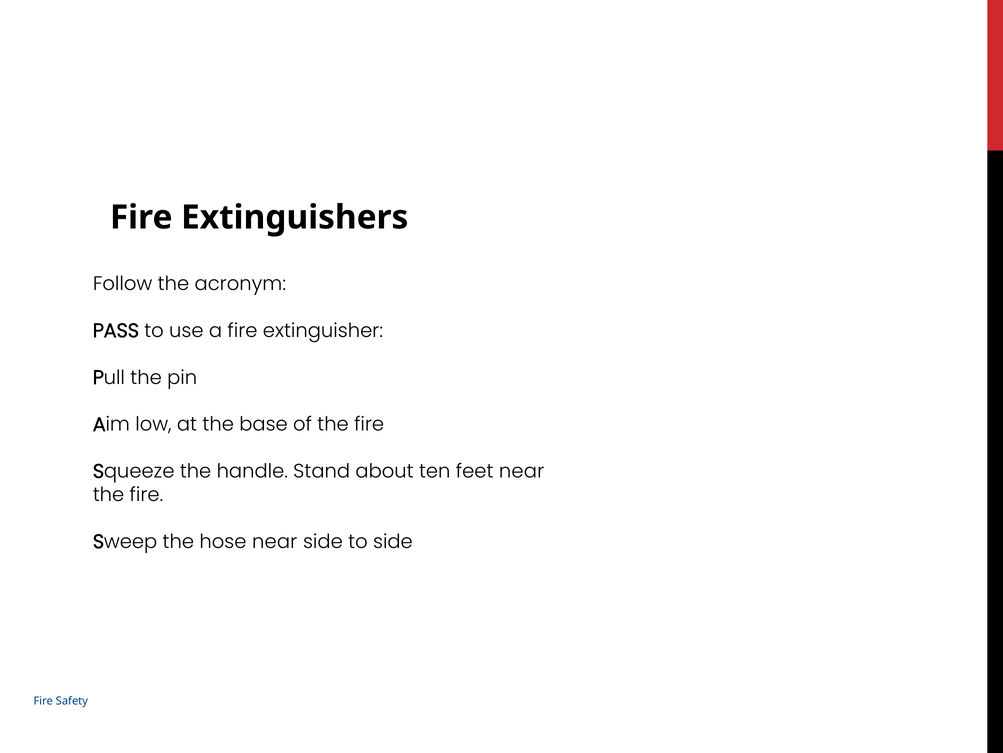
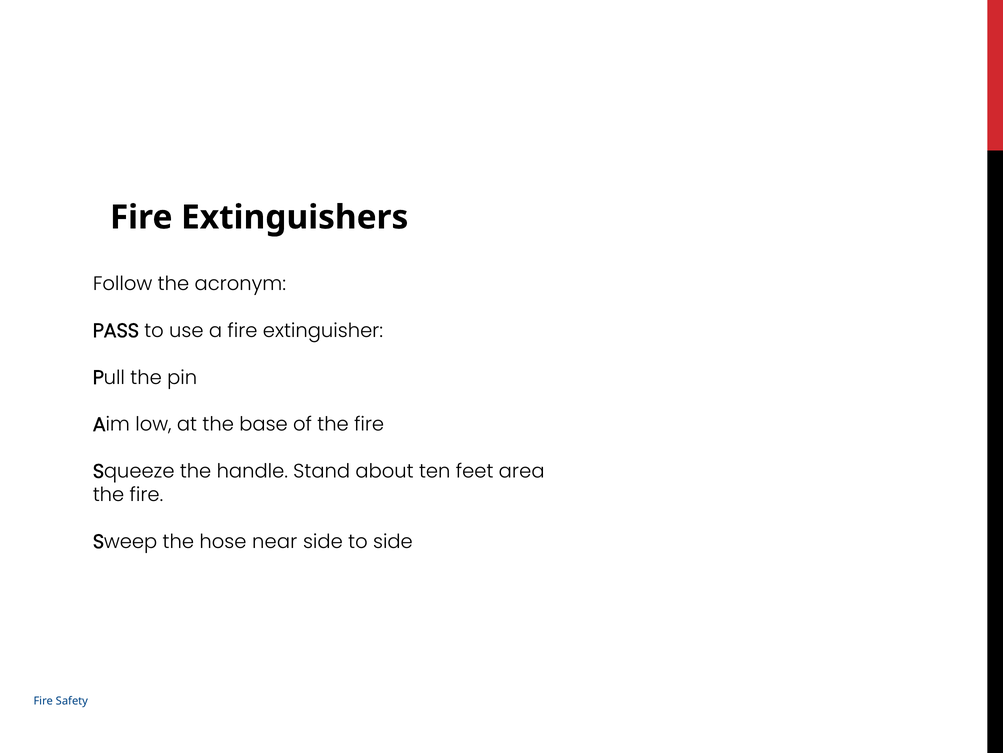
feet near: near -> area (522, 471)
